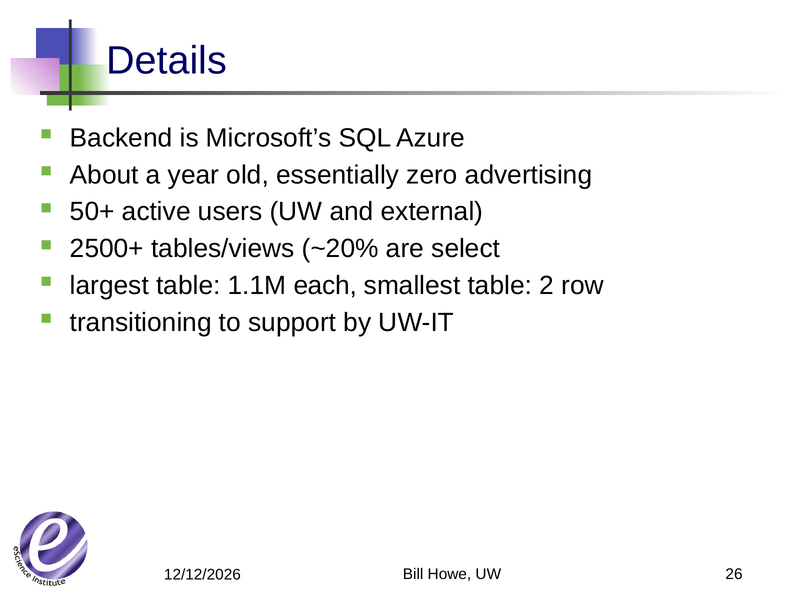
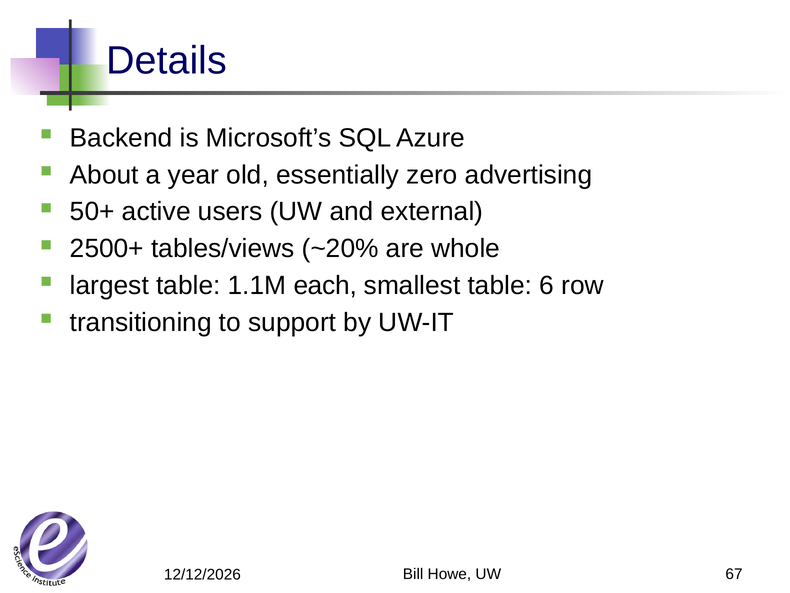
select: select -> whole (466, 248)
2: 2 -> 6 (547, 285)
26: 26 -> 67 (734, 574)
